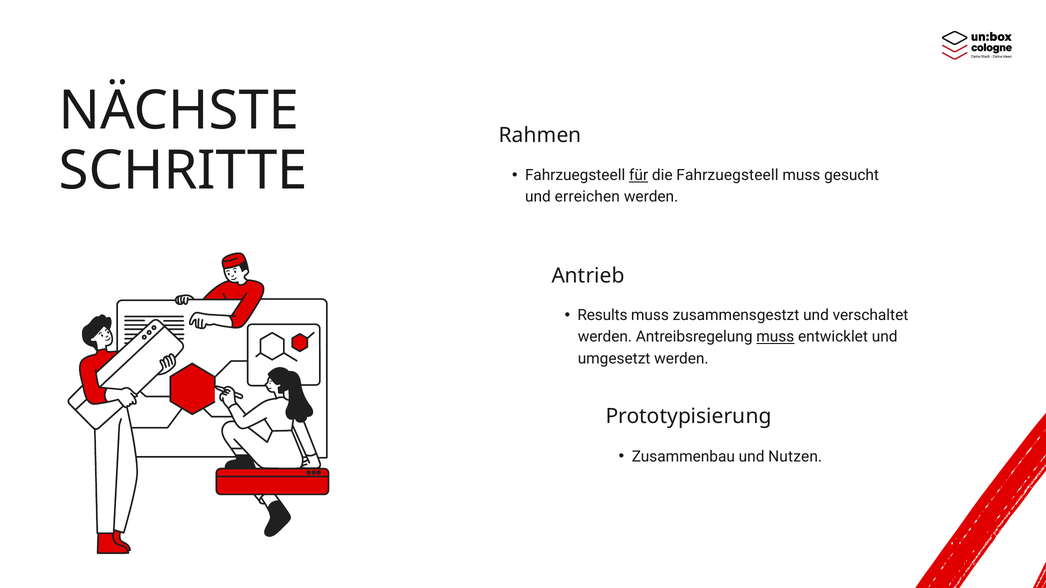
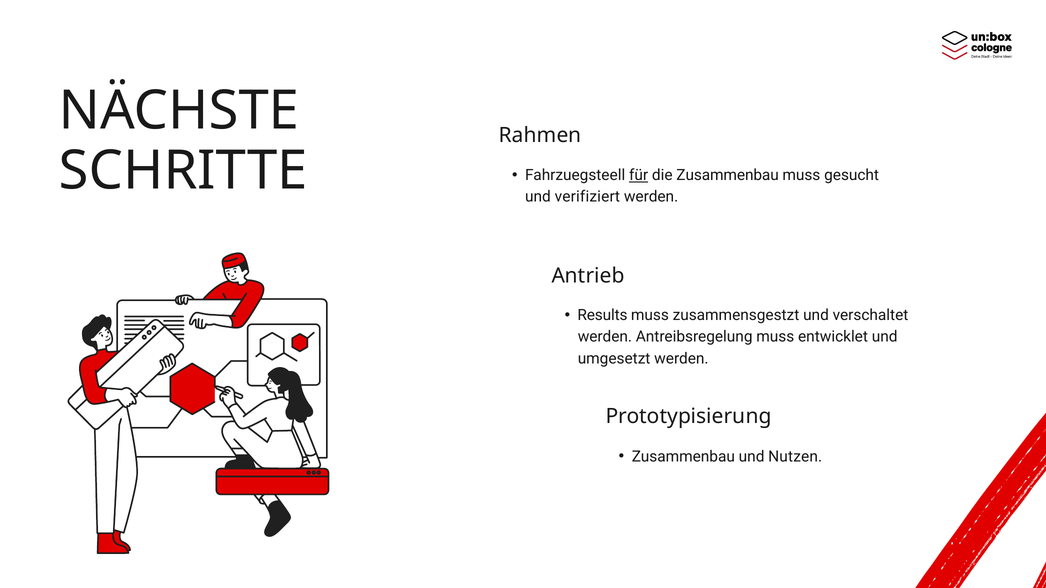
die Fahrzuegsteell: Fahrzuegsteell -> Zusammenbau (728, 175)
erreichen: erreichen -> verifiziert (587, 197)
muss underline: present -> none (775, 337)
